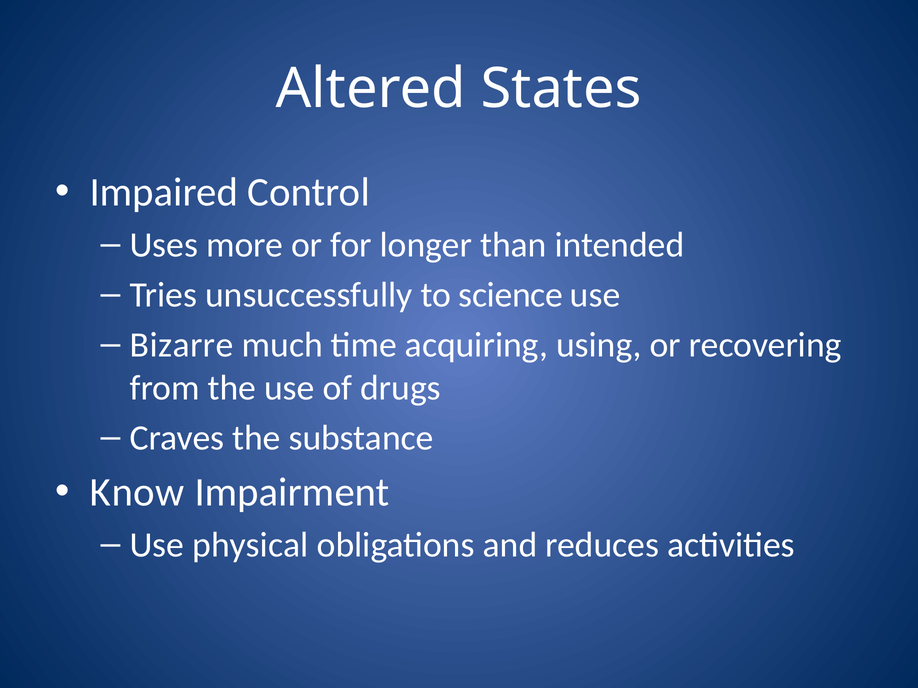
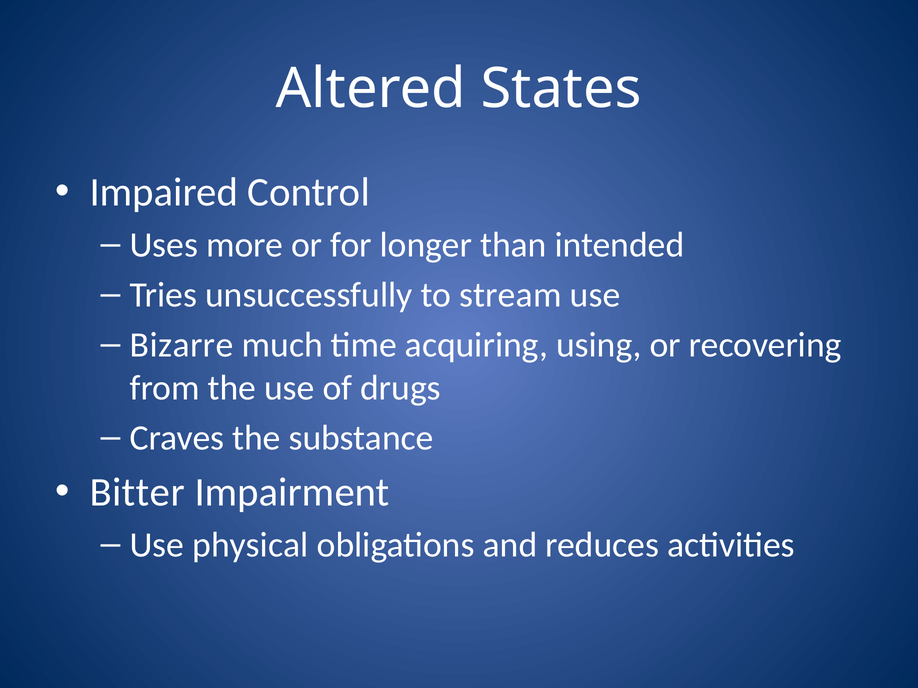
science: science -> stream (510, 295)
Know: Know -> Bitter (137, 493)
